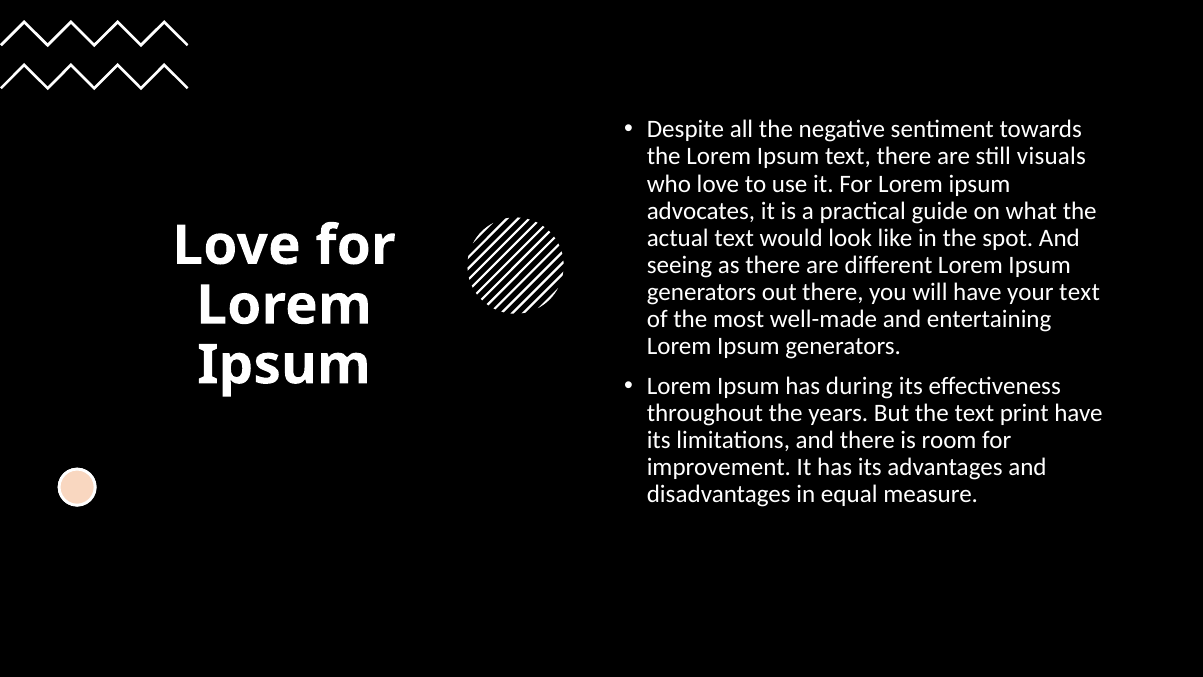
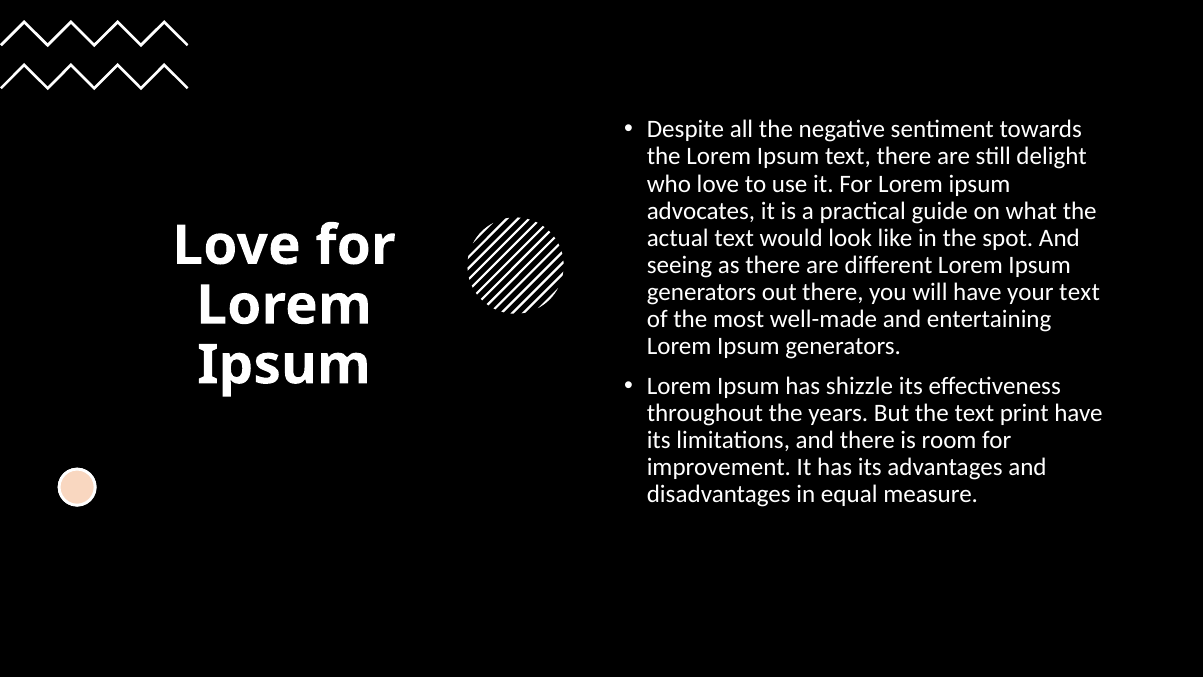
visuals: visuals -> delight (1052, 157)
during: during -> shizzle (860, 386)
